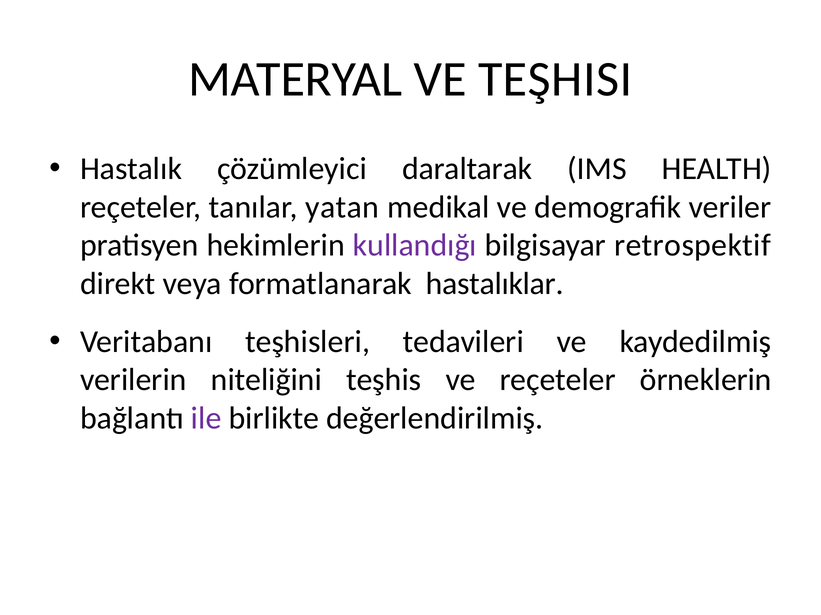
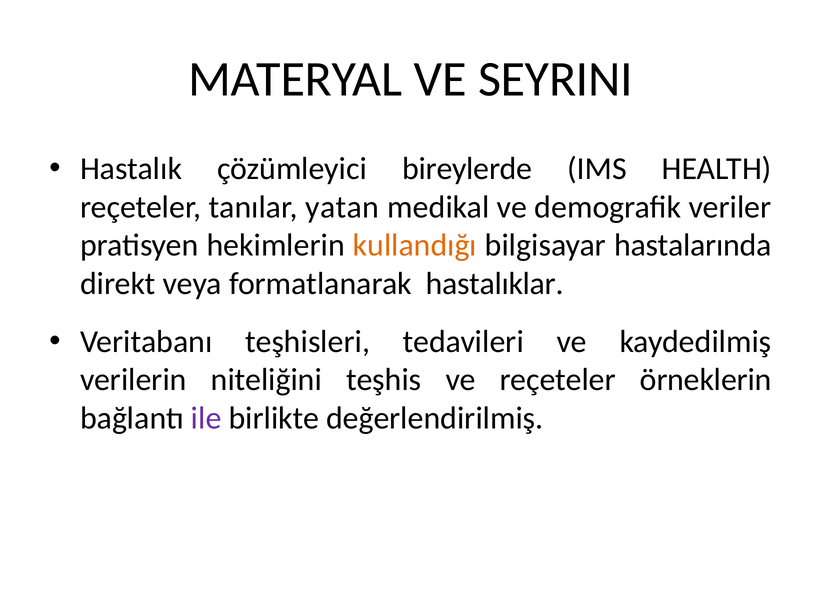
TEŞHISI: TEŞHISI -> SEYRINI (555, 79)
daraltarak: daraltarak -> bireylerde (467, 169)
kullandığı colour: purple -> orange (415, 246)
retrospektif: retrospektif -> hastalarında (693, 246)
